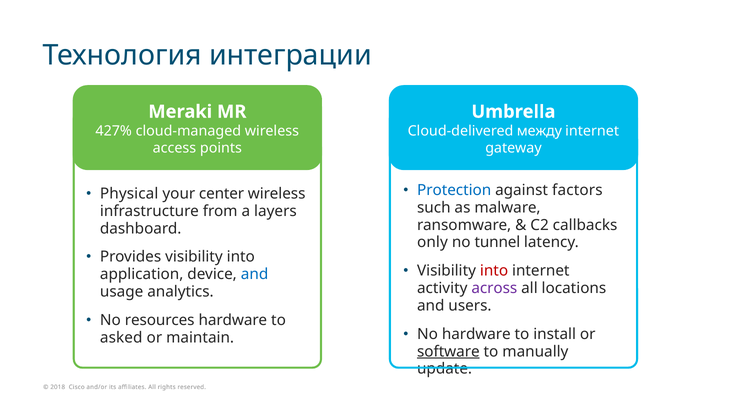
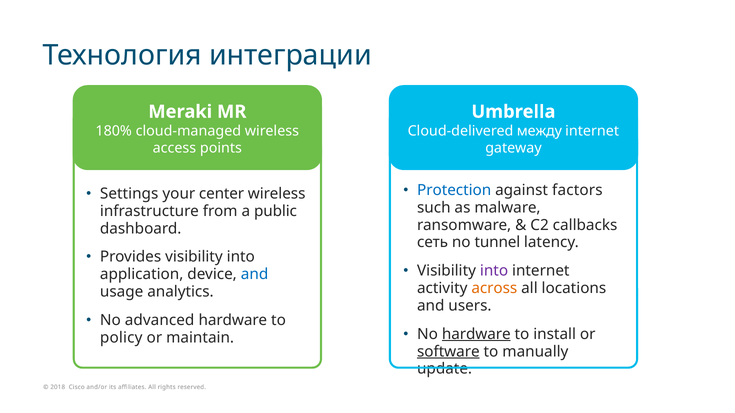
427%: 427% -> 180% (114, 131)
Physical: Physical -> Settings (129, 194)
layers: layers -> public (276, 211)
only: only -> сеть (433, 243)
into colour: red -> purple (494, 271)
across colour: purple -> orange (494, 289)
resources: resources -> advanced (160, 320)
hardware underline: none -> present (476, 334)
asked: asked -> policy (121, 338)
